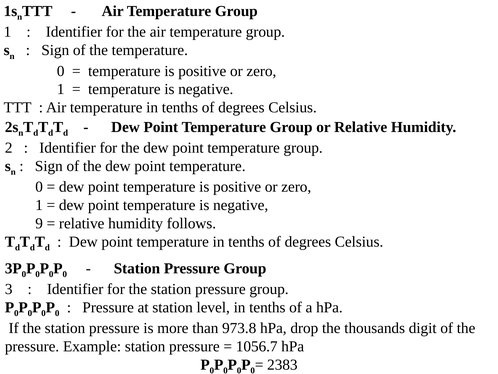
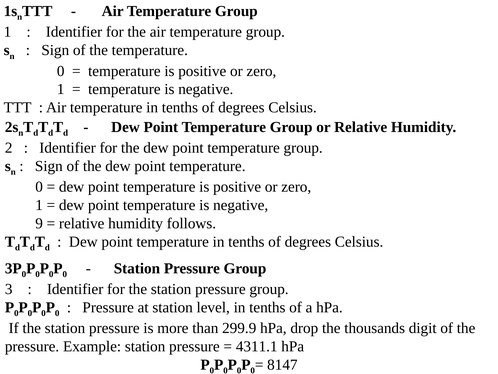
973.8: 973.8 -> 299.9 (239, 328)
1056.7: 1056.7 -> 4311.1 (257, 346)
2383: 2383 -> 8147 (282, 364)
